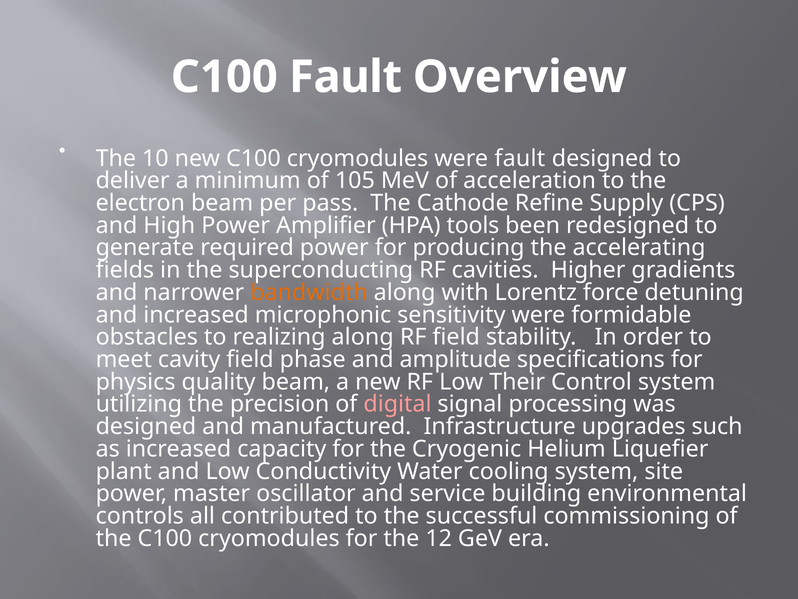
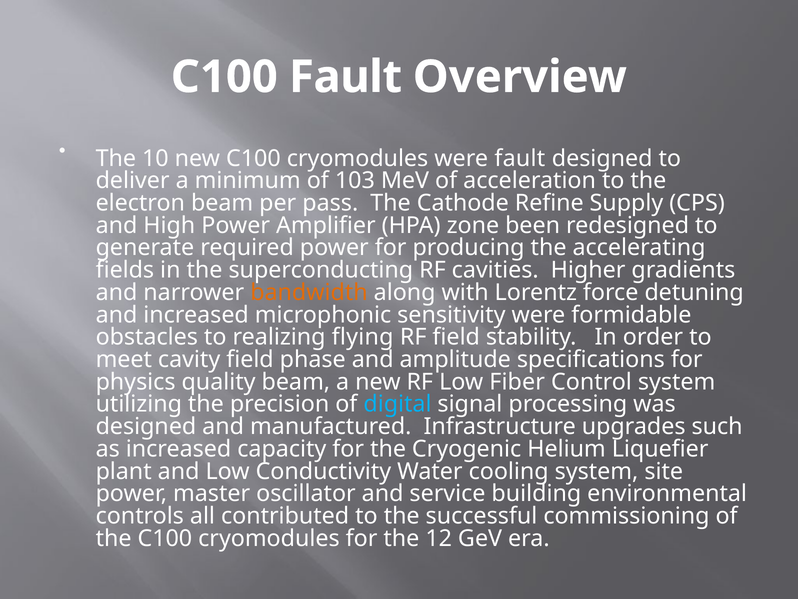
105: 105 -> 103 (355, 181)
tools: tools -> zone (473, 225)
realizing along: along -> flying (363, 337)
Their: Their -> Fiber (517, 382)
digital colour: pink -> light blue (397, 404)
